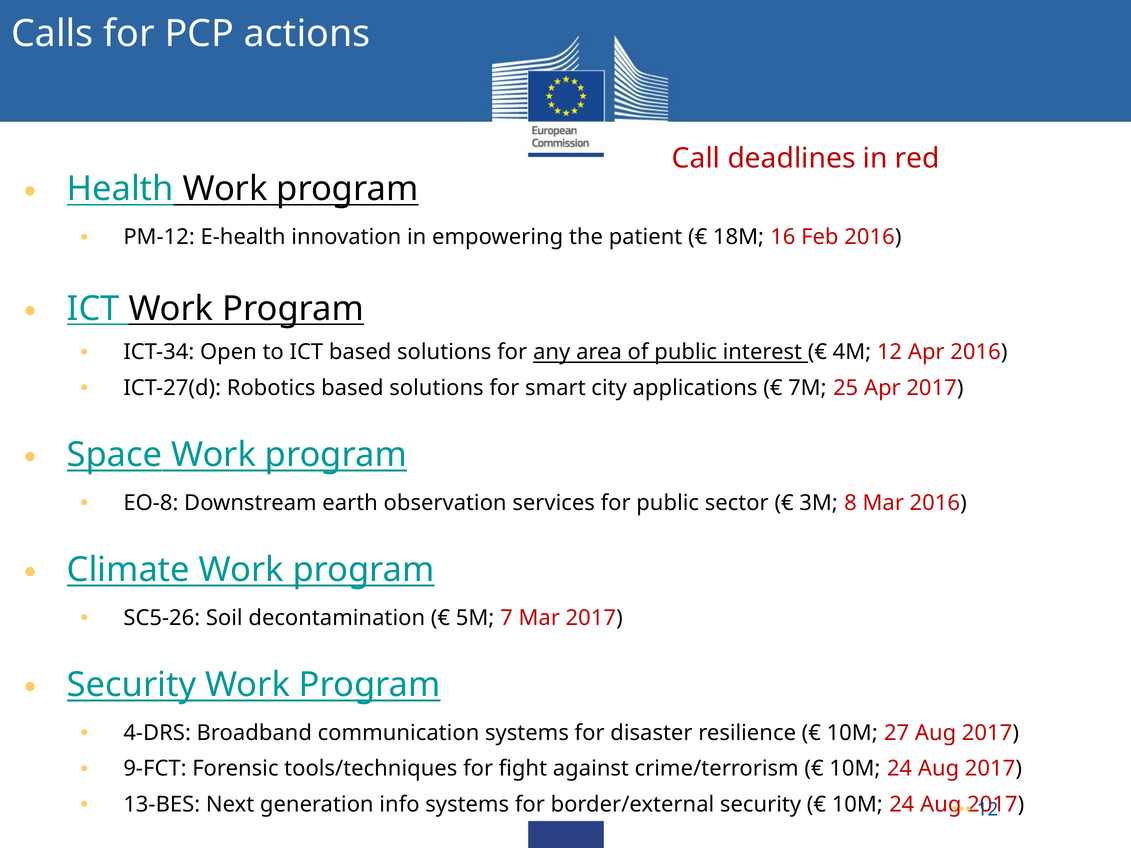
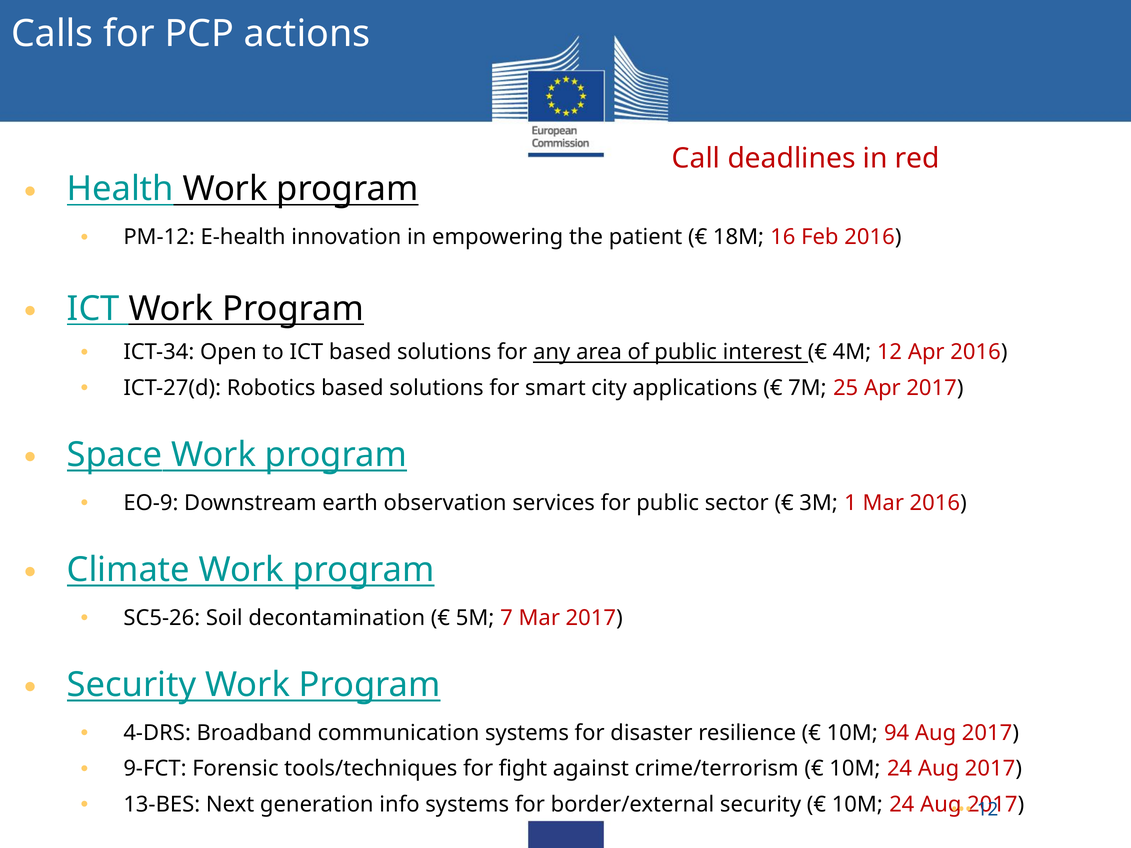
EO-8: EO-8 -> EO-9 (151, 503)
8: 8 -> 1 (851, 503)
27: 27 -> 94 (897, 733)
